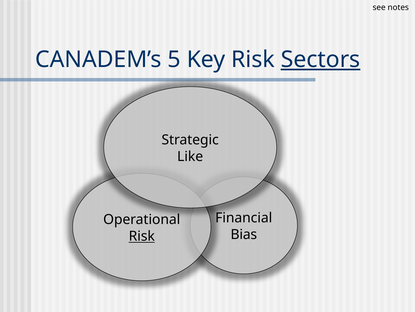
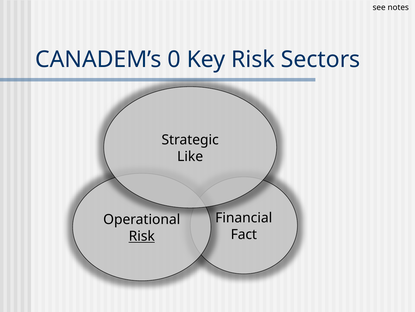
5: 5 -> 0 (174, 59)
Sectors underline: present -> none (321, 59)
Bias: Bias -> Fact (244, 234)
